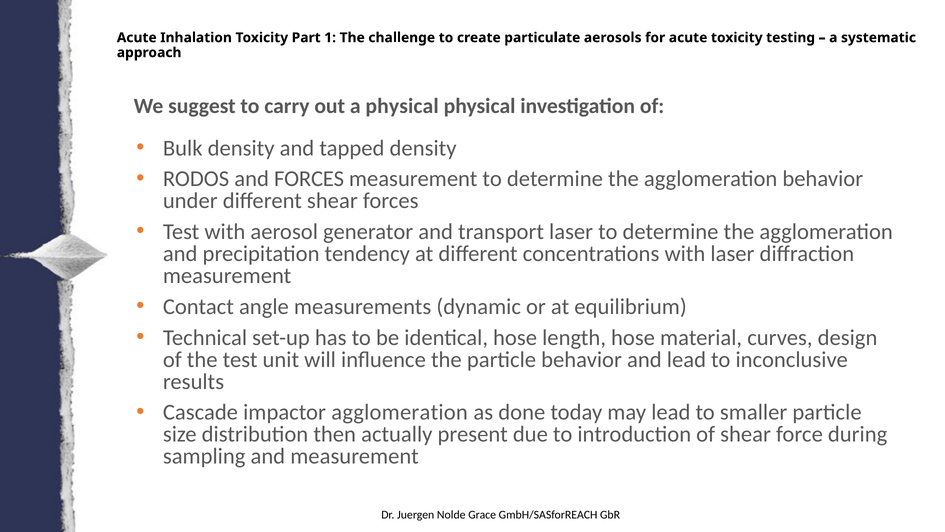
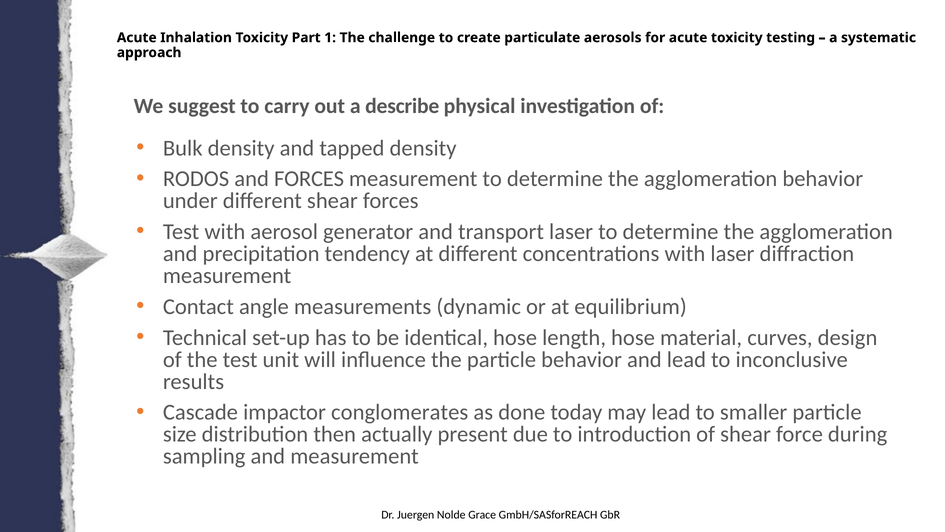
a physical: physical -> describe (402, 106)
impactor agglomeration: agglomeration -> conglomerates (400, 412)
